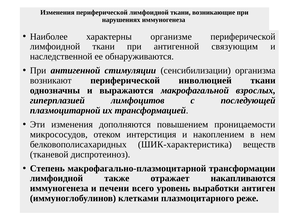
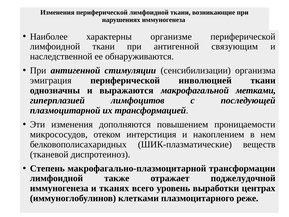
возникают: возникают -> эмиграция (51, 80)
взрослых: взрослых -> метками (256, 90)
ШИК-характеристика: ШИК-характеристика -> ШИК-плазматические (185, 144)
накапливаются: накапливаются -> поджелудочной (243, 178)
печени: печени -> тканях (114, 188)
антиген: антиген -> центрах (259, 188)
